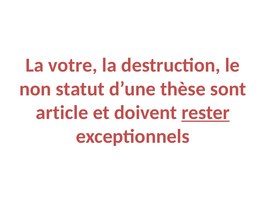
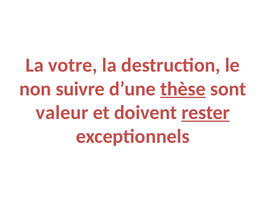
statut: statut -> suivre (80, 89)
thèse underline: none -> present (183, 89)
article: article -> valeur (62, 113)
